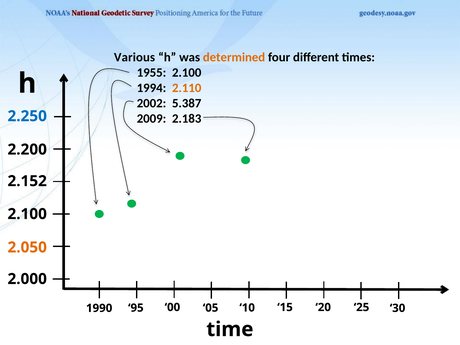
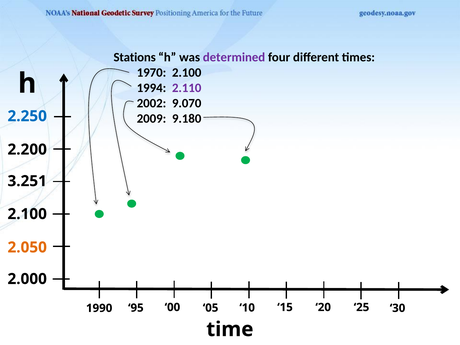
Various: Various -> Stations (135, 57)
determined colour: orange -> purple (234, 57)
1955: 1955 -> 1970 (151, 73)
2.110 colour: orange -> purple (187, 88)
5.387: 5.387 -> 9.070 (187, 103)
2.183: 2.183 -> 9.180 (187, 119)
2.152: 2.152 -> 3.251 (27, 181)
